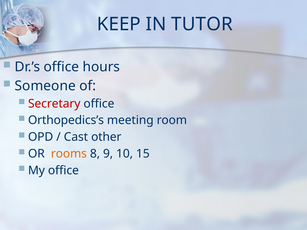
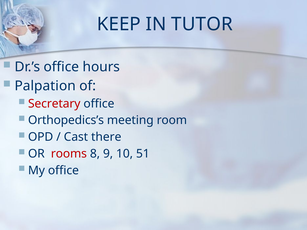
Someone: Someone -> Palpation (45, 86)
other: other -> there (106, 137)
rooms colour: orange -> red (69, 154)
15: 15 -> 51 (143, 154)
